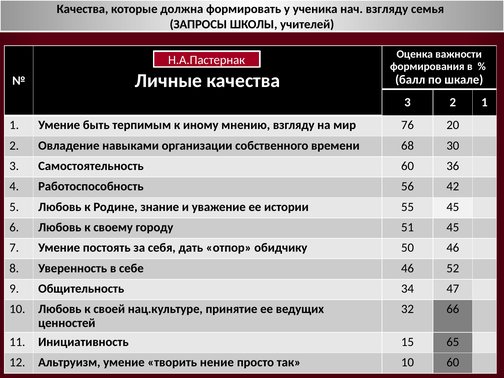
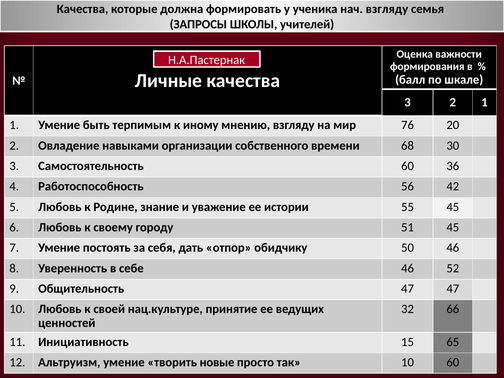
Общительность 34: 34 -> 47 (408, 289)
нение: нение -> новые (217, 362)
